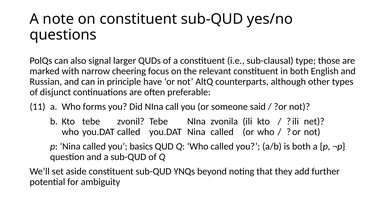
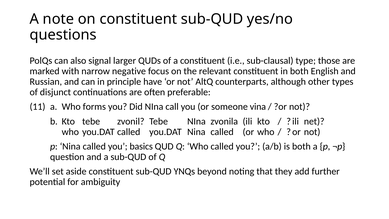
cheering: cheering -> negative (129, 71)
said: said -> vina (258, 107)
